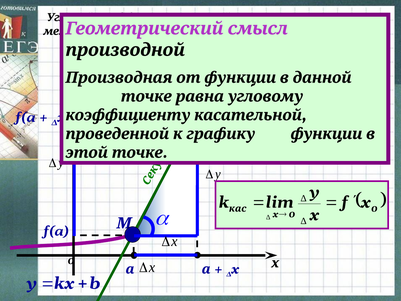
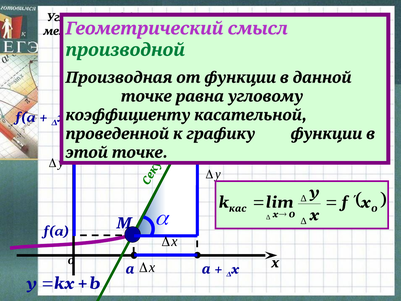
производной colour: black -> green (125, 50)
